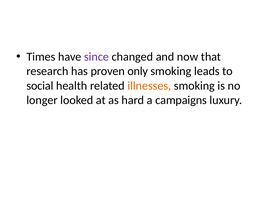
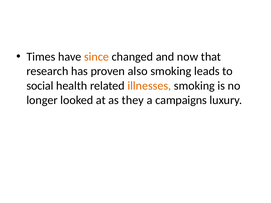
since colour: purple -> orange (97, 57)
only: only -> also (138, 71)
hard: hard -> they (133, 100)
